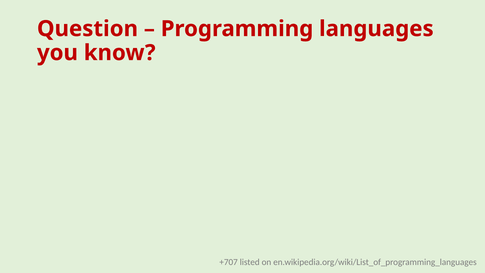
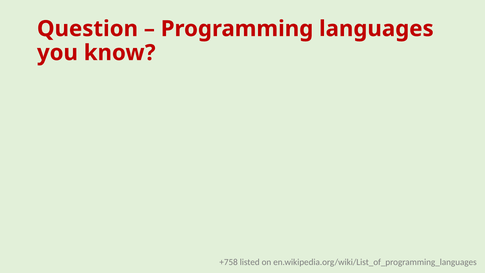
+707: +707 -> +758 (229, 262)
